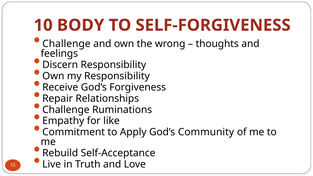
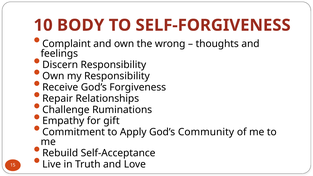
Challenge: Challenge -> Complaint (67, 44)
like: like -> gift (111, 121)
